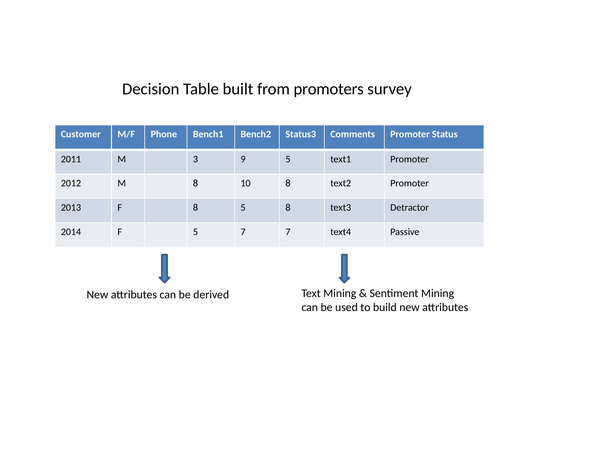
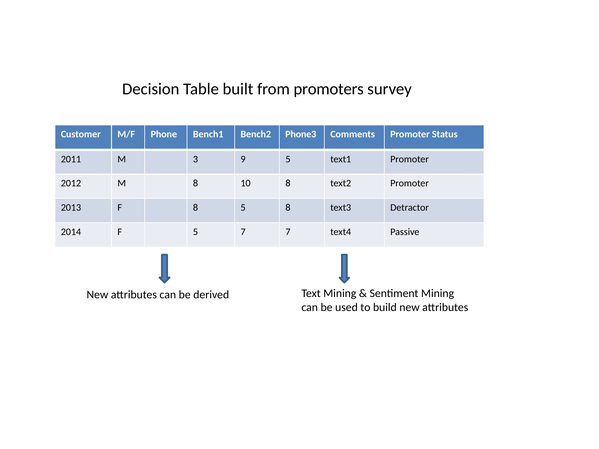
Status3: Status3 -> Phone3 (301, 134)
